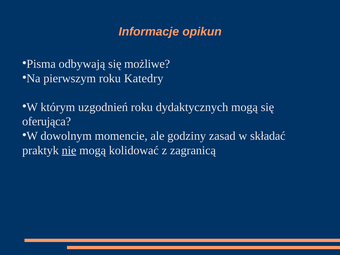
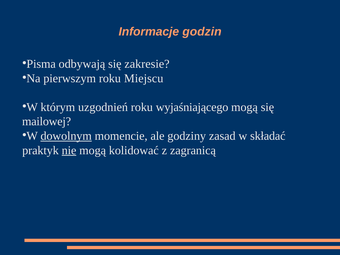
opikun: opikun -> godzin (202, 32)
możliwe: możliwe -> zakresie (147, 64)
Katedry: Katedry -> Miejscu (144, 78)
dydaktycznych: dydaktycznych -> wyjaśniającego (192, 107)
oferująca: oferująca -> mailowej (47, 121)
dowolnym underline: none -> present (66, 136)
